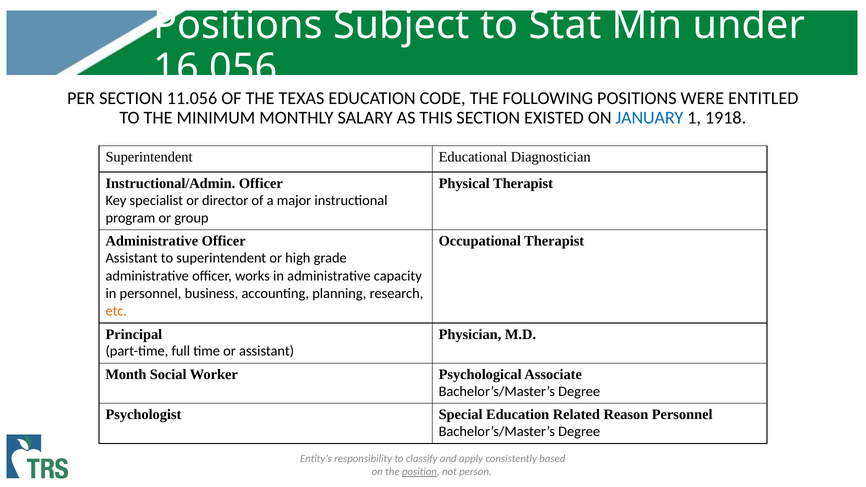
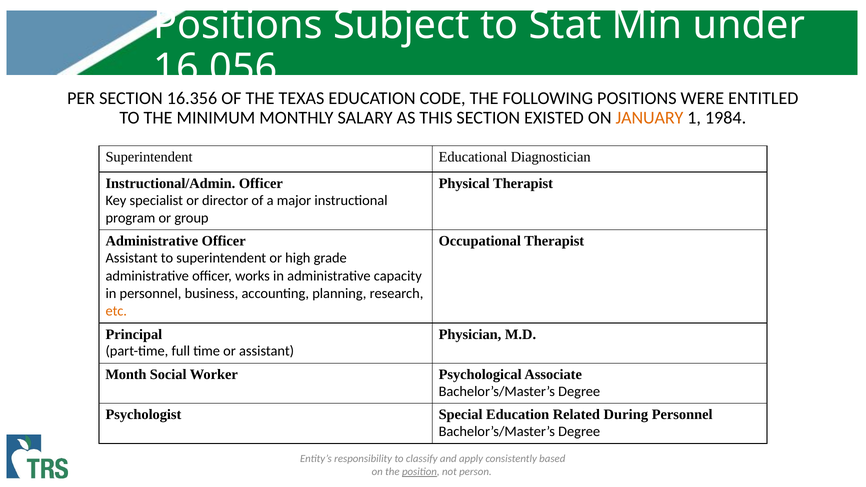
11.056: 11.056 -> 16.356 (192, 98)
JANUARY colour: blue -> orange (649, 118)
1918: 1918 -> 1984 (726, 118)
Reason: Reason -> During (626, 415)
